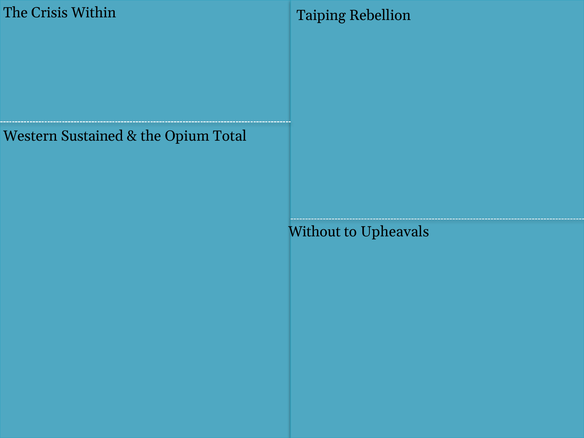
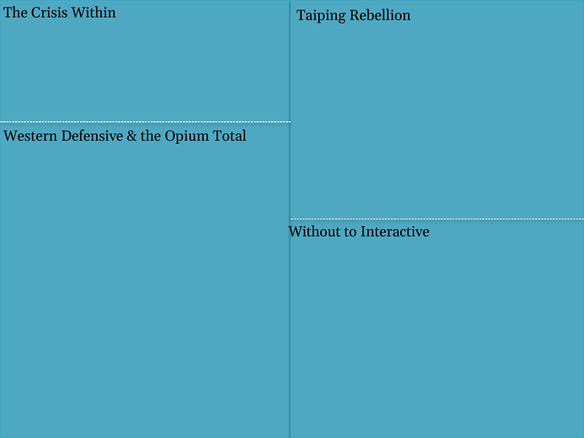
Sustained: Sustained -> Defensive (92, 136)
Upheavals: Upheavals -> Interactive (395, 232)
